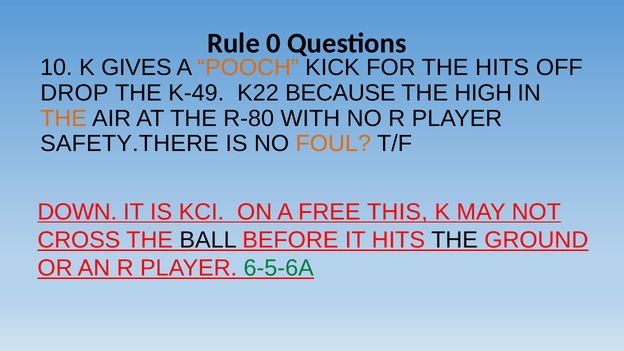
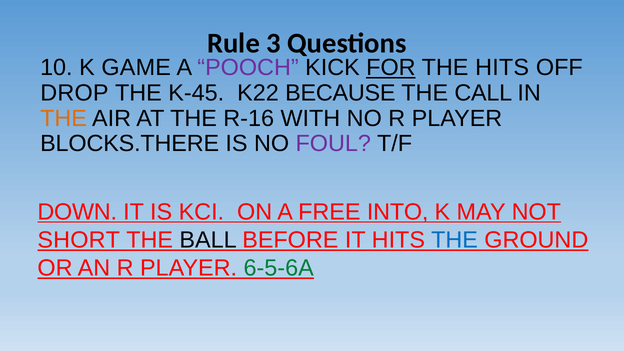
0: 0 -> 3 (274, 43)
GIVES: GIVES -> GAME (136, 68)
POOCH colour: orange -> purple (248, 68)
FOR underline: none -> present (391, 68)
K-49: K-49 -> K-45 (196, 93)
HIGH: HIGH -> CALL (483, 93)
R-80: R-80 -> R-16 (249, 118)
SAFETY.THERE: SAFETY.THERE -> BLOCKS.THERE (130, 144)
FOUL colour: orange -> purple (333, 144)
THIS: THIS -> INTO (398, 212)
CROSS: CROSS -> SHORT (79, 240)
THE colour: black -> blue (455, 240)
